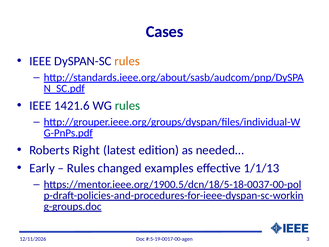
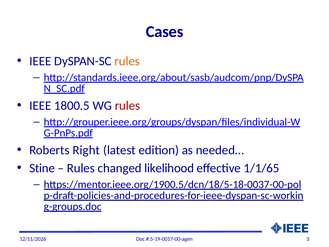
1421.6: 1421.6 -> 1800.5 (72, 106)
rules colour: green -> red (128, 106)
Early: Early -> Stine (42, 168)
examples: examples -> likelihood (169, 168)
1/1/13: 1/1/13 -> 1/1/65 (262, 168)
